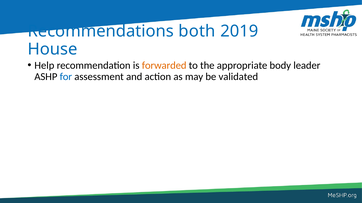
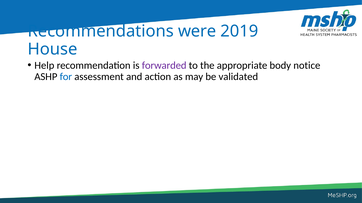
both: both -> were (197, 31)
forwarded colour: orange -> purple (164, 66)
leader: leader -> notice (307, 66)
